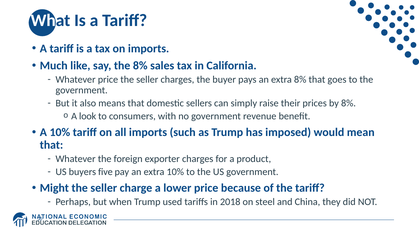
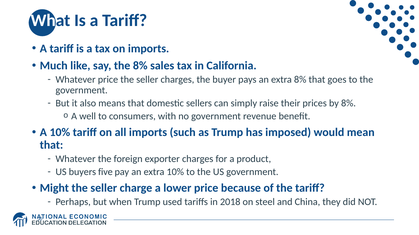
look: look -> well (88, 117)
